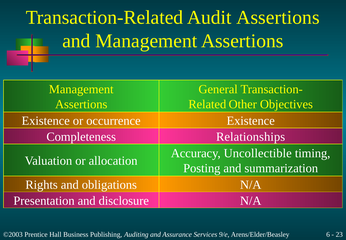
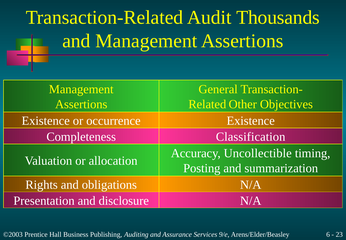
Audit Assertions: Assertions -> Thousands (278, 17)
Relationships: Relationships -> Classification (251, 137)
